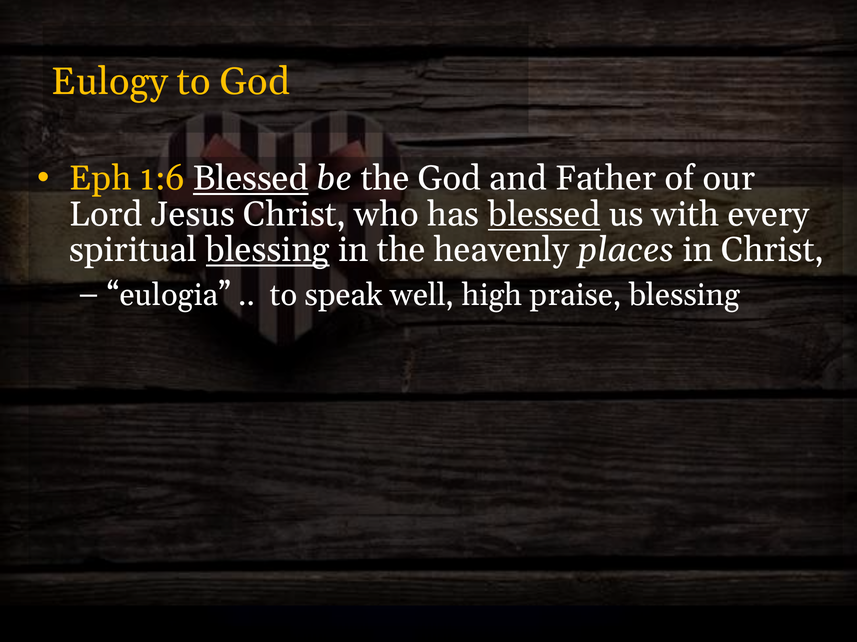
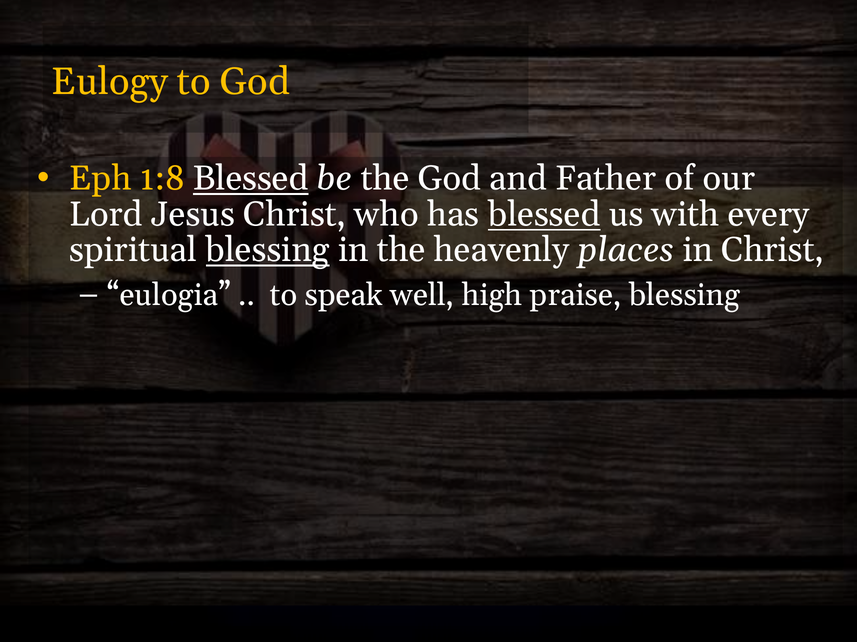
1:6: 1:6 -> 1:8 (162, 179)
